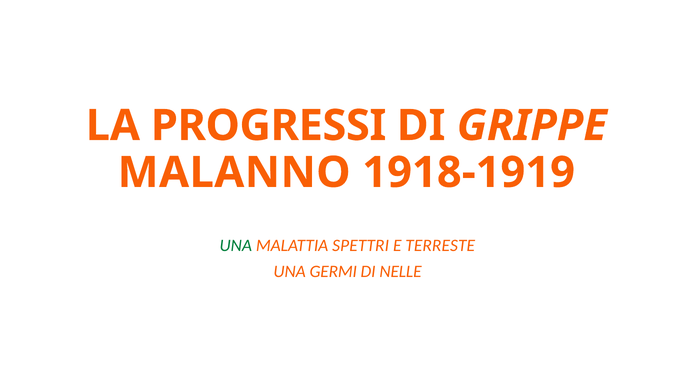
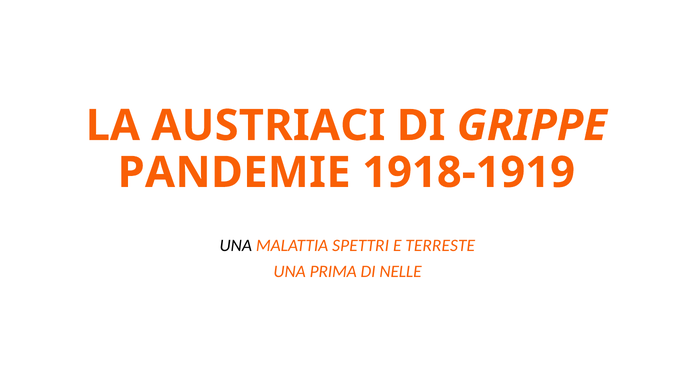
PROGRESSI: PROGRESSI -> AUSTRIACI (268, 126)
MALANNO: MALANNO -> PANDEMIE (234, 173)
UNA colour: green -> black (236, 246)
GERMI: GERMI -> PRIMA (333, 272)
